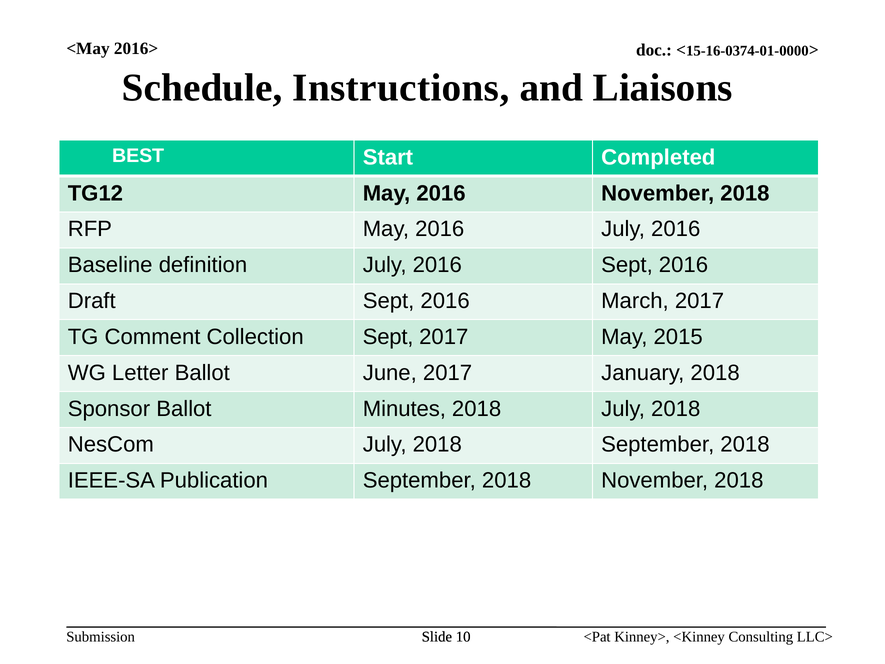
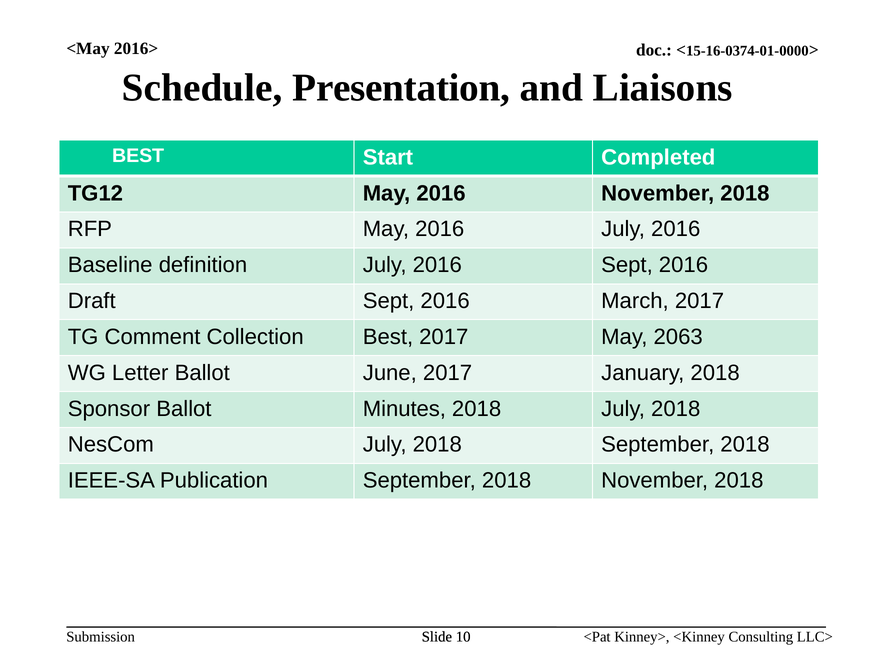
Instructions: Instructions -> Presentation (401, 88)
Collection Sept: Sept -> Best (388, 337)
2015: 2015 -> 2063 (678, 337)
